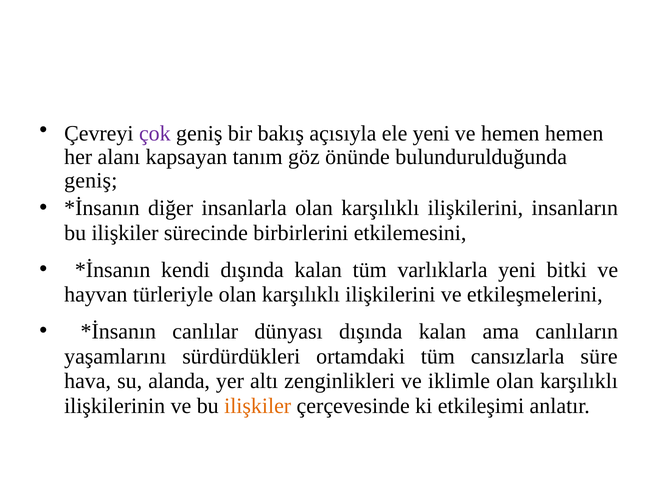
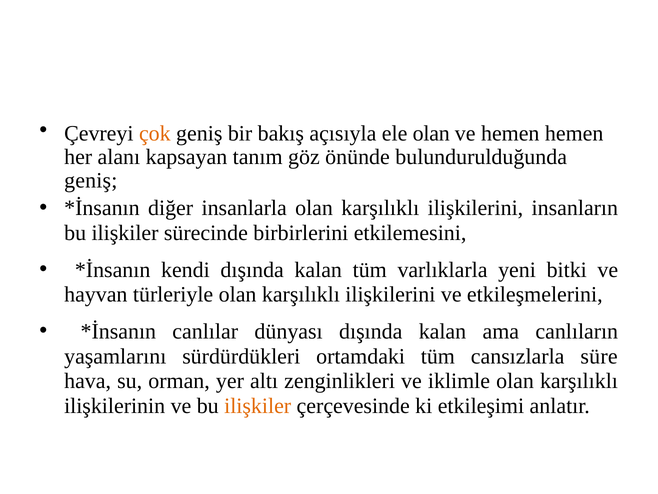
çok colour: purple -> orange (155, 133)
ele yeni: yeni -> olan (431, 133)
alanda: alanda -> orman (179, 381)
